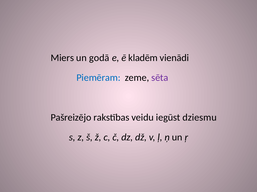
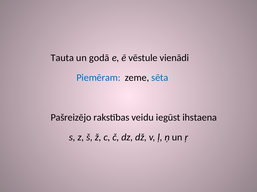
Miers: Miers -> Tauta (62, 58)
kladēm: kladēm -> vēstule (143, 58)
sēta colour: purple -> blue (160, 78)
dziesmu: dziesmu -> ihstaena (200, 118)
